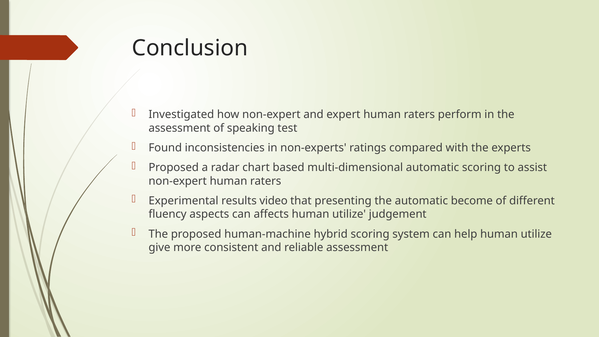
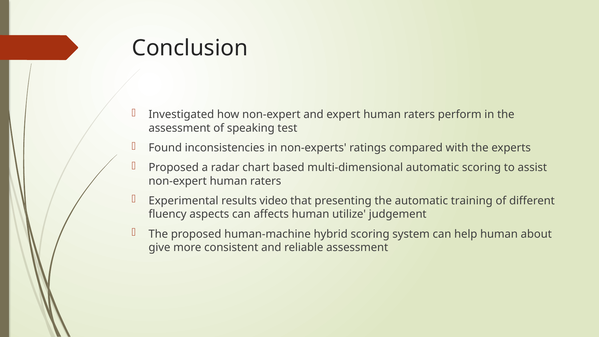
become: become -> training (472, 201)
help human utilize: utilize -> about (536, 234)
